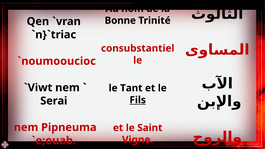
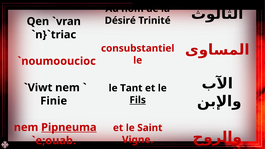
Bonne: Bonne -> Désiré (120, 21)
Serai: Serai -> Finie (54, 101)
Pipneuma underline: none -> present (69, 127)
